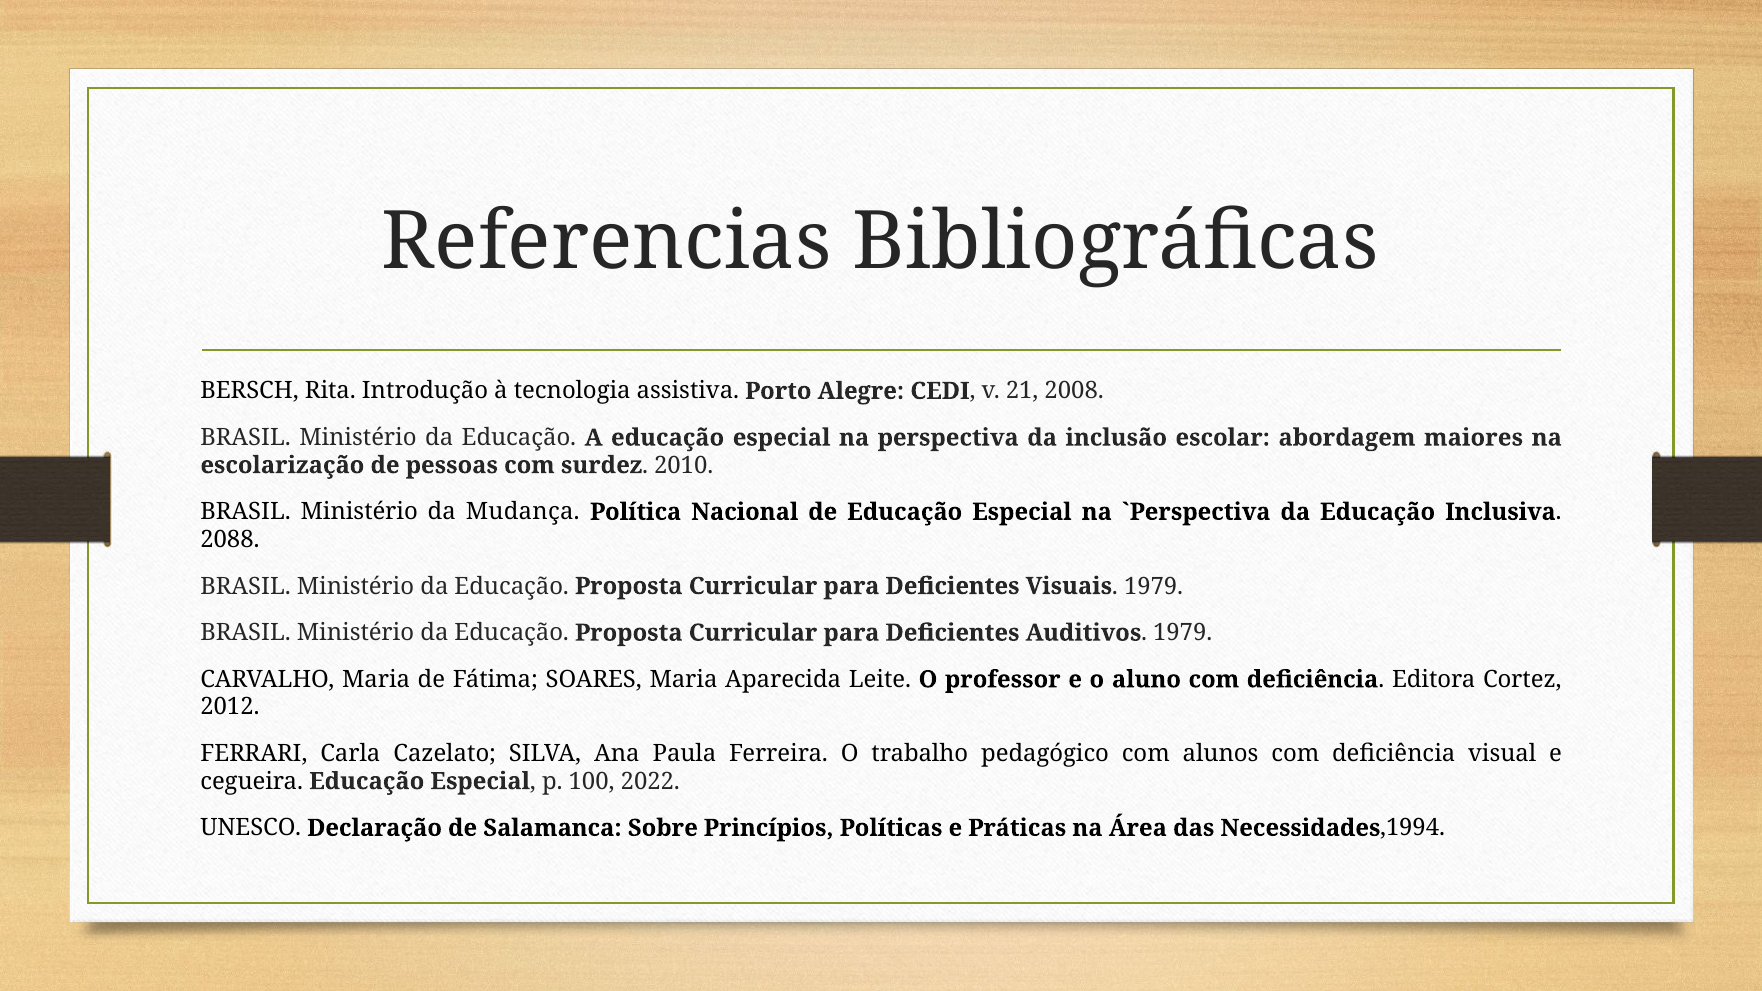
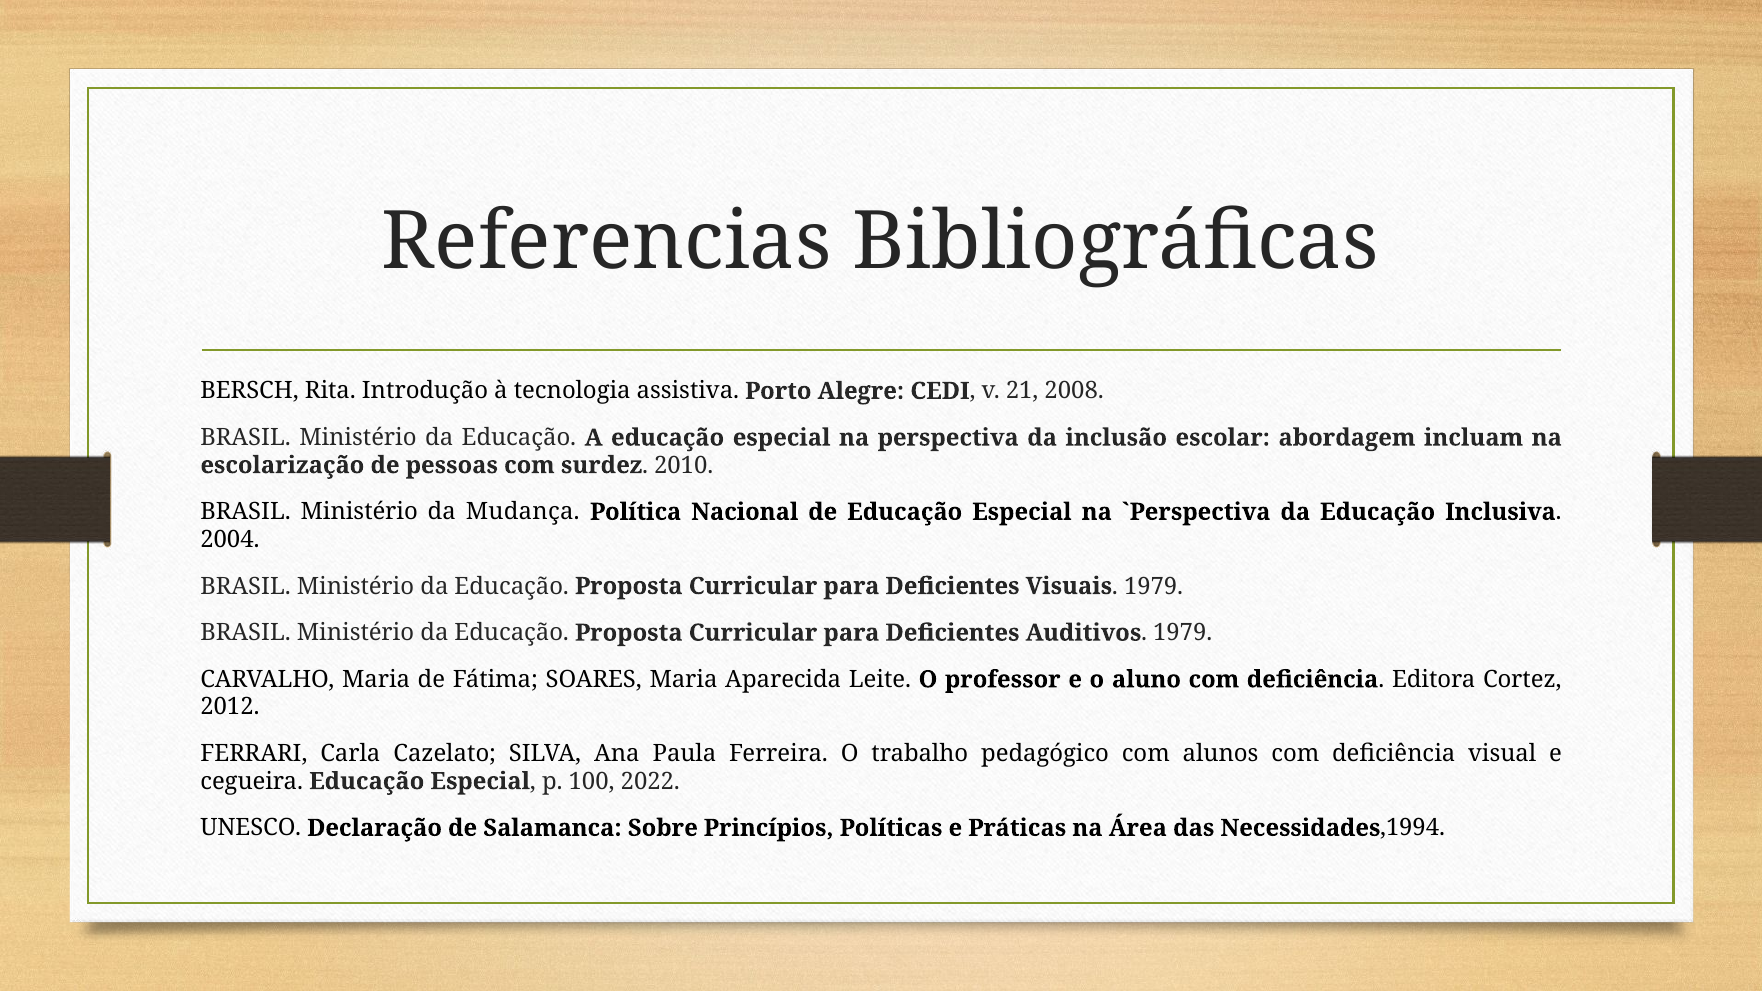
maiores: maiores -> incluam (1474, 438)
2088: 2088 -> 2004 (230, 540)
